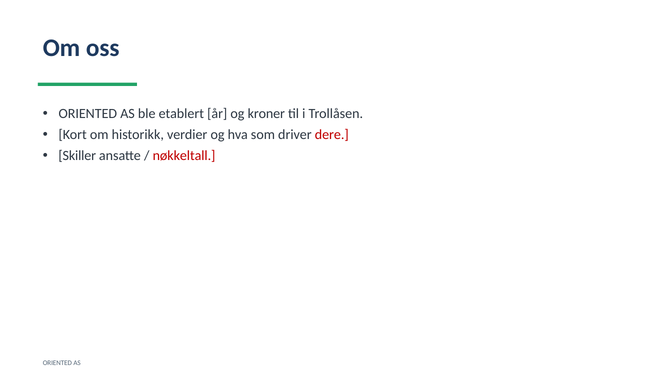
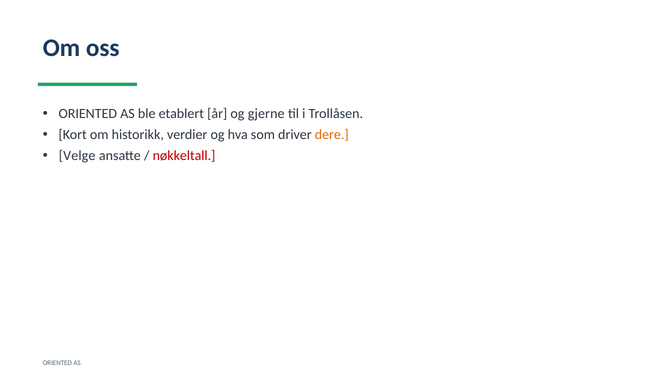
kroner: kroner -> gjerne (266, 114)
dere colour: red -> orange (332, 135)
Skiller: Skiller -> Velge (77, 156)
